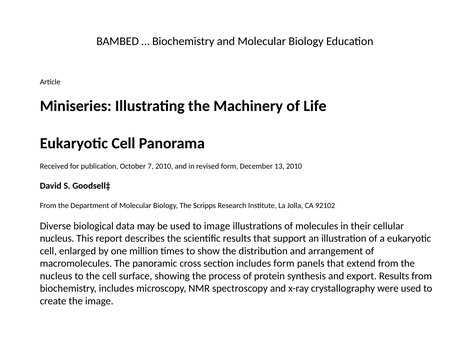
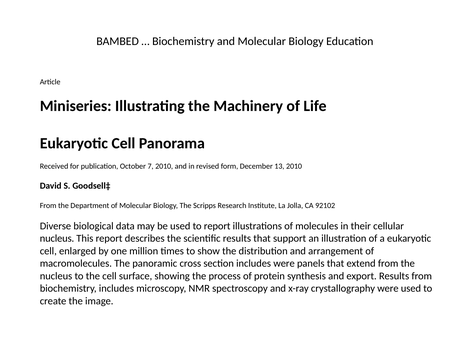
to image: image -> report (217, 226)
includes form: form -> were (284, 264)
